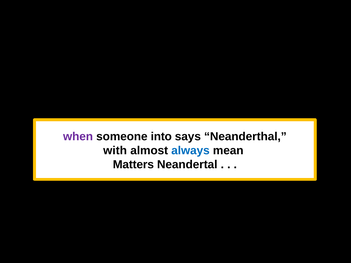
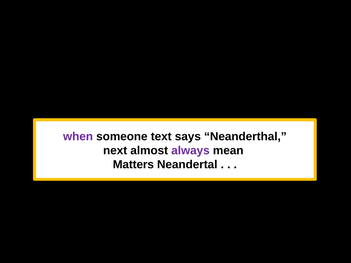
into: into -> text (161, 137)
with: with -> next (115, 151)
always colour: blue -> purple (190, 151)
